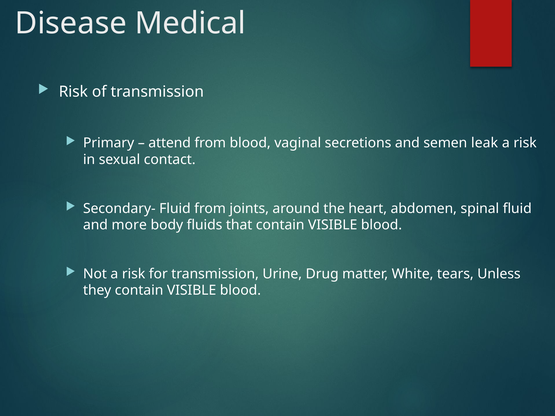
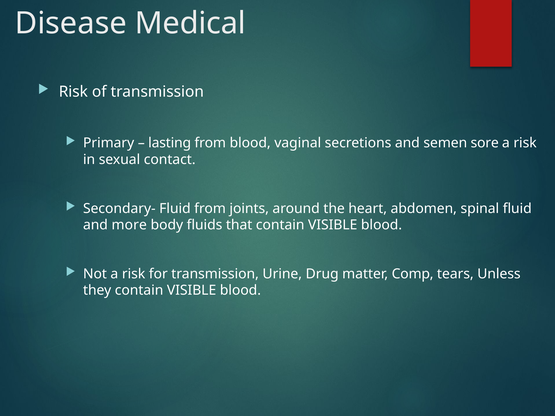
attend: attend -> lasting (170, 143)
leak: leak -> sore (485, 143)
White: White -> Comp (413, 274)
